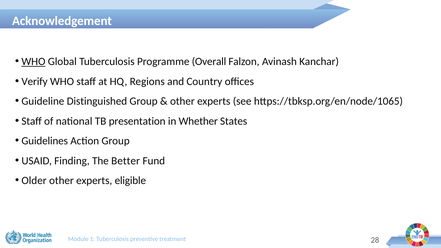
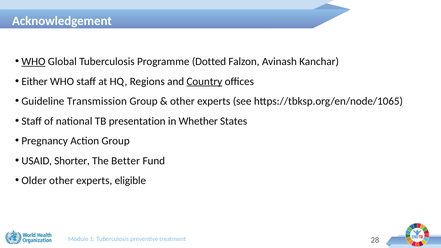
Overall: Overall -> Dotted (209, 62)
Verify: Verify -> Either (35, 81)
Country underline: none -> present (204, 81)
Distinguished: Distinguished -> Transmission (97, 101)
Guidelines: Guidelines -> Pregnancy (45, 141)
Finding: Finding -> Shorter (72, 161)
